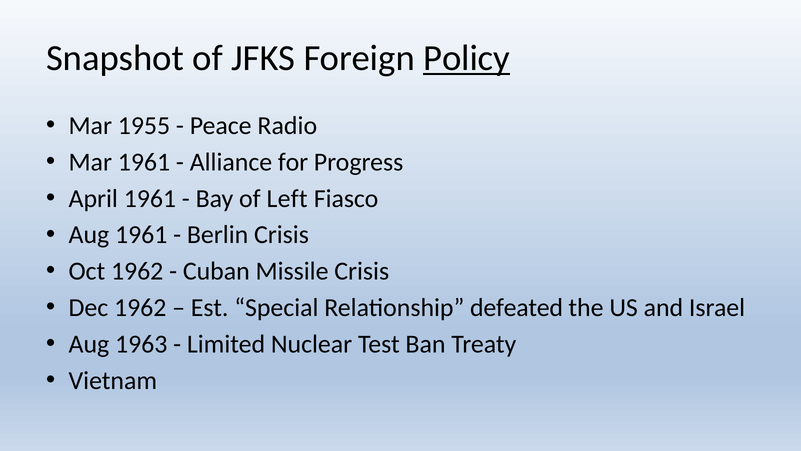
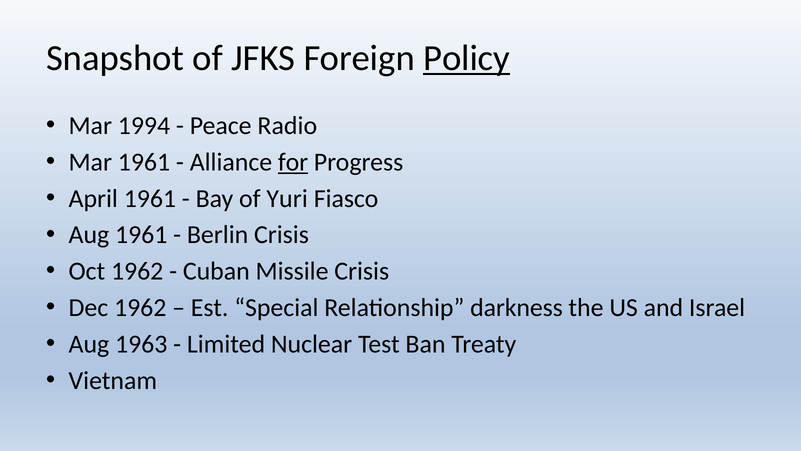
1955: 1955 -> 1994 (144, 125)
for underline: none -> present (293, 162)
Left: Left -> Yuri (287, 198)
defeated: defeated -> darkness (516, 307)
